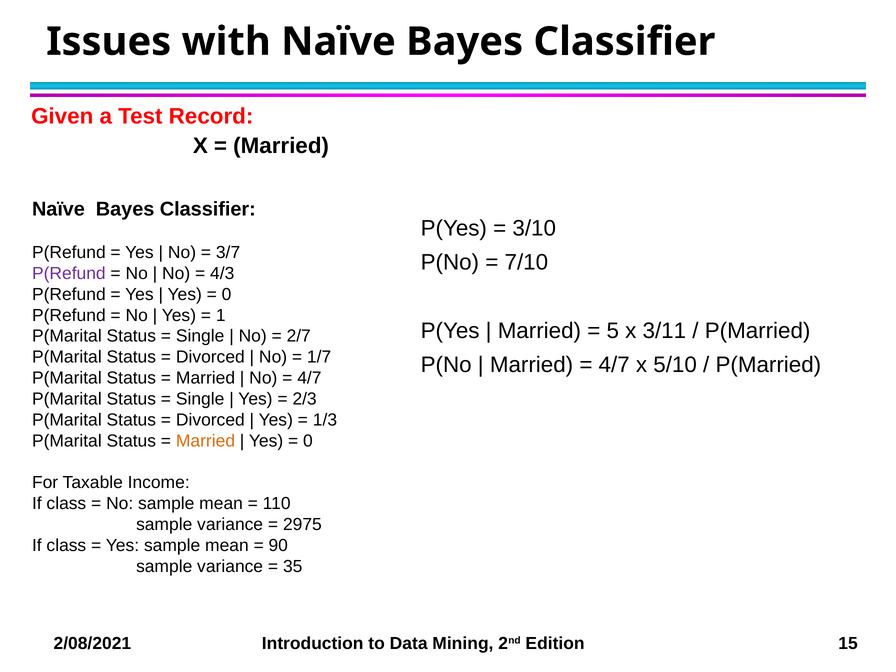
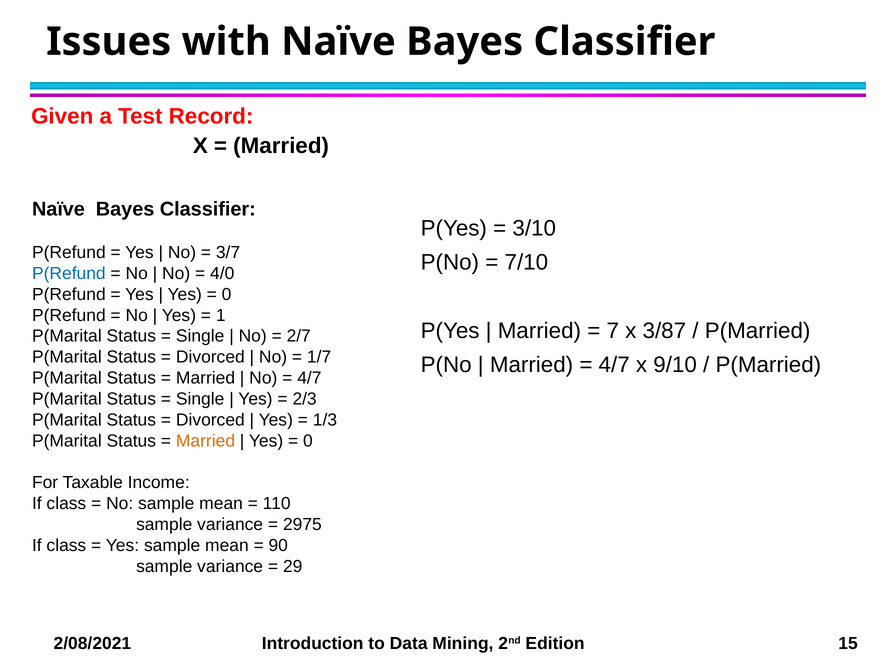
P(Refund colour: purple -> blue (69, 273)
4/3: 4/3 -> 4/0 (222, 273)
5: 5 -> 7 (613, 331)
3/11: 3/11 -> 3/87 (664, 331)
5/10: 5/10 -> 9/10 (675, 365)
35: 35 -> 29 (293, 566)
